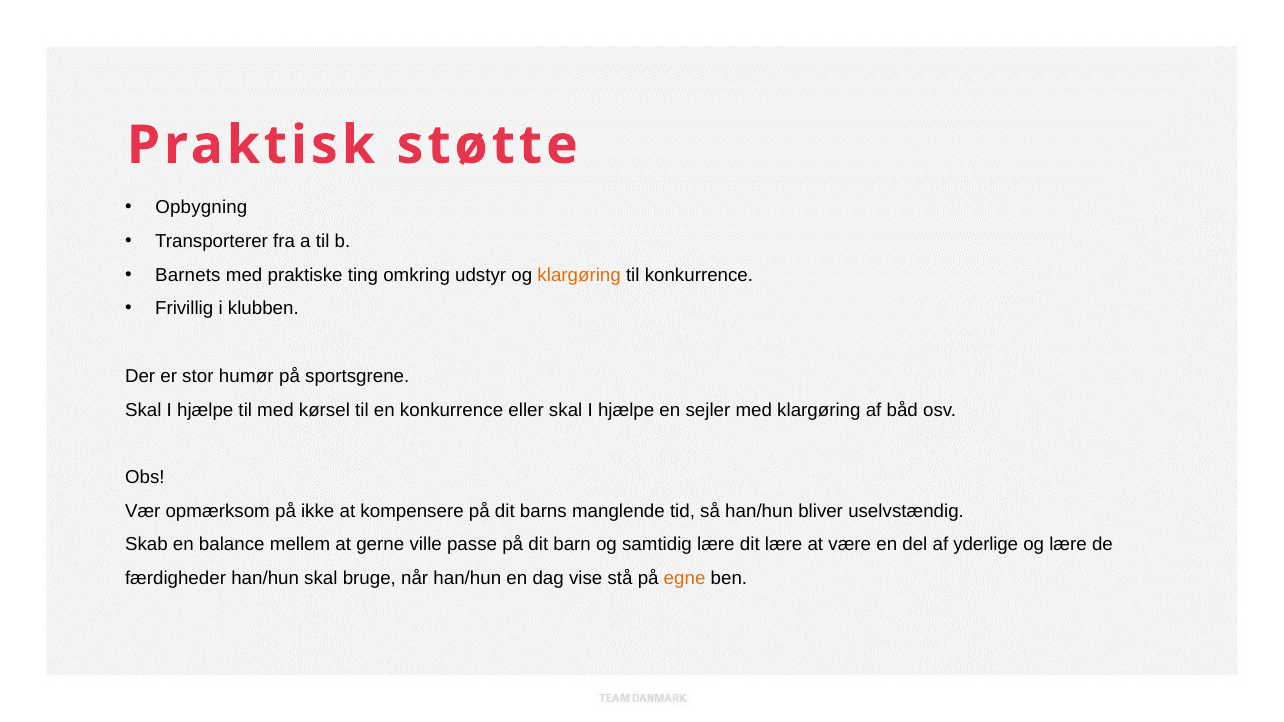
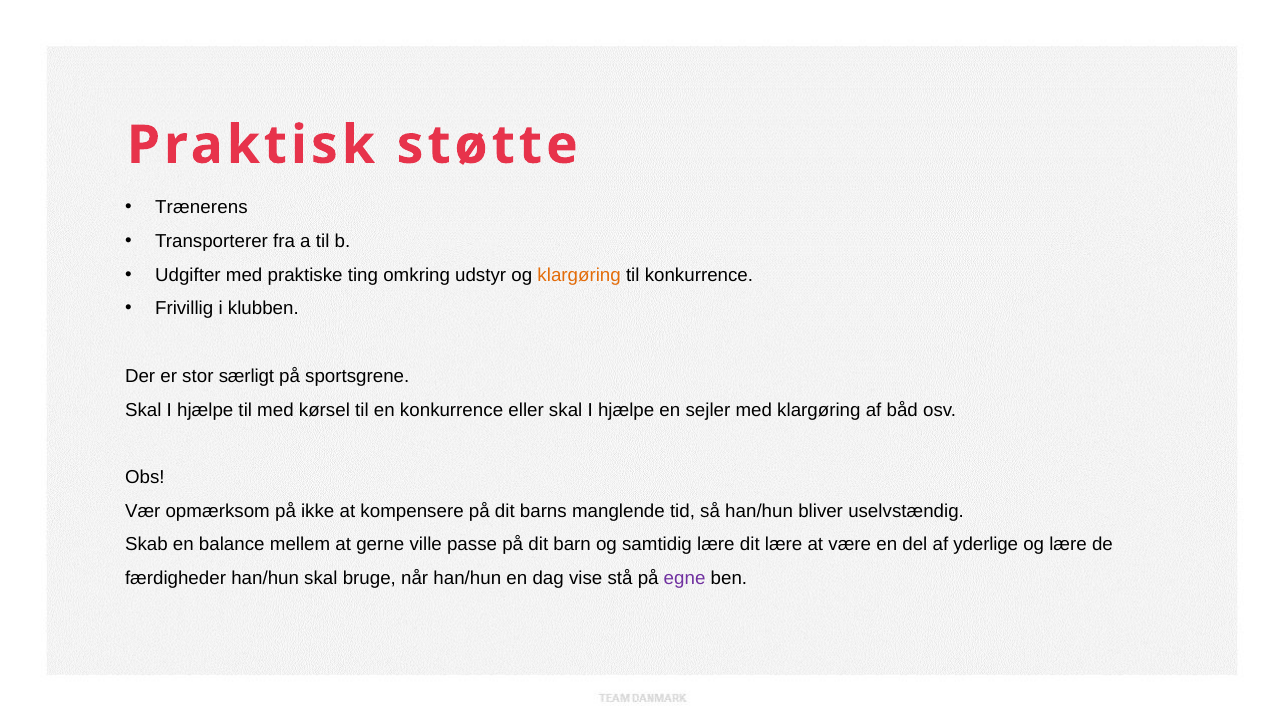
Opbygning: Opbygning -> Trænerens (201, 208)
Barnets: Barnets -> Udgifter (188, 275)
humør: humør -> særligt (246, 376)
egne colour: orange -> purple (685, 579)
